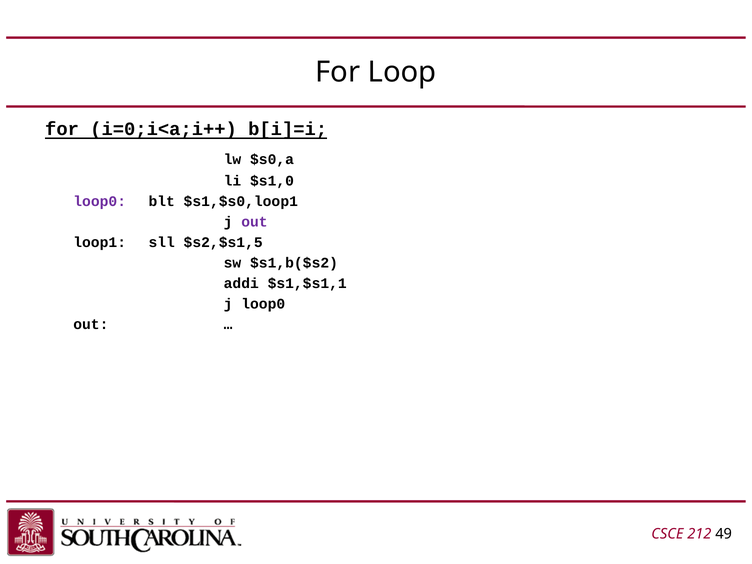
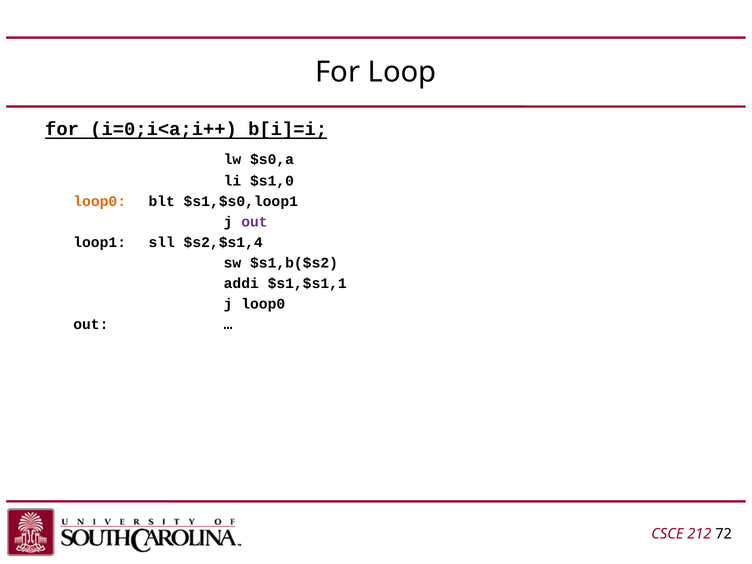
loop0 colour: purple -> orange (100, 202)
$s2,$s1,5: $s2,$s1,5 -> $s2,$s1,4 (223, 243)
49: 49 -> 72 (724, 534)
